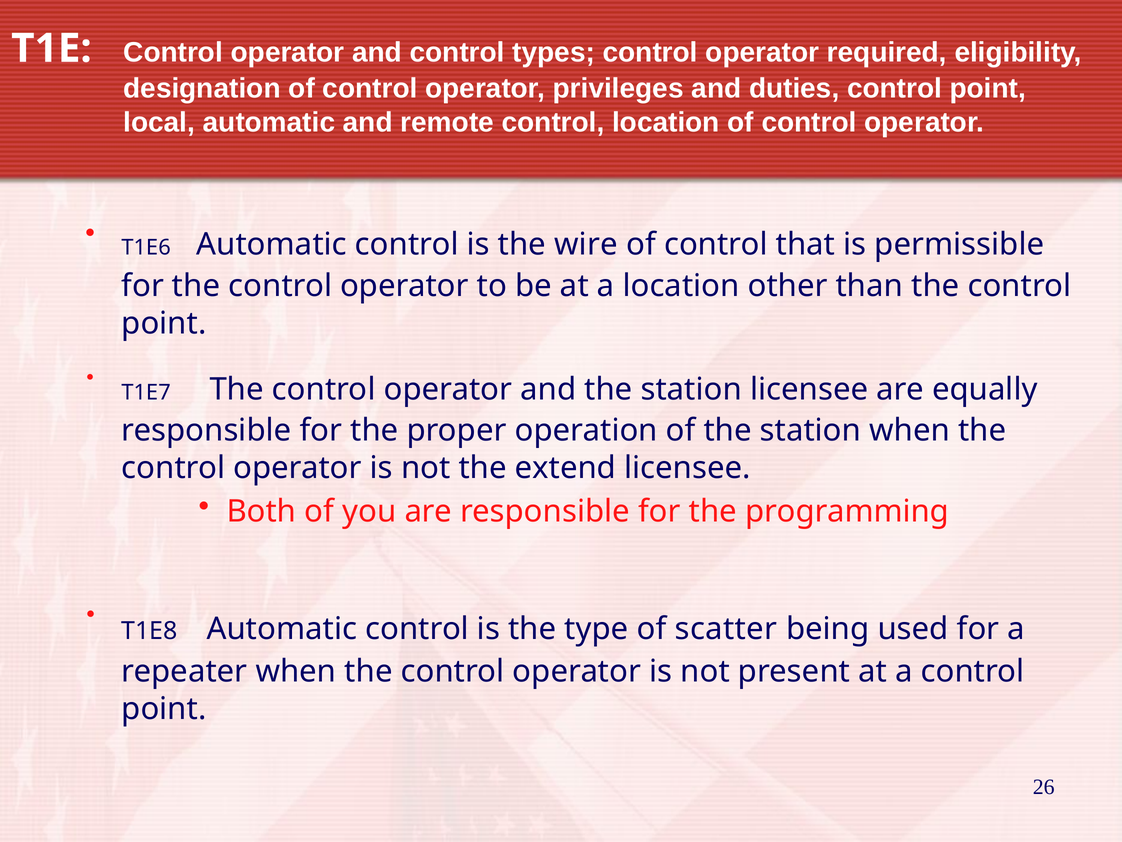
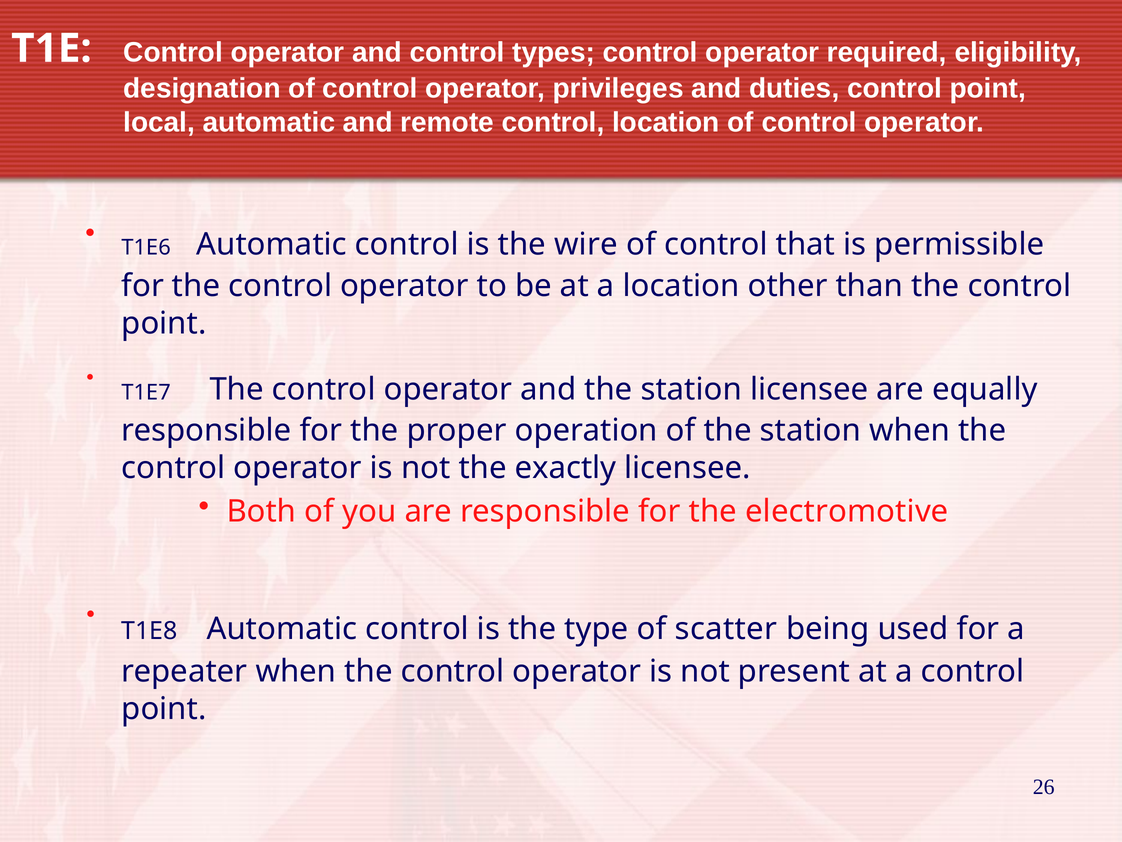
extend: extend -> exactly (566, 468)
programming: programming -> electromotive (847, 511)
